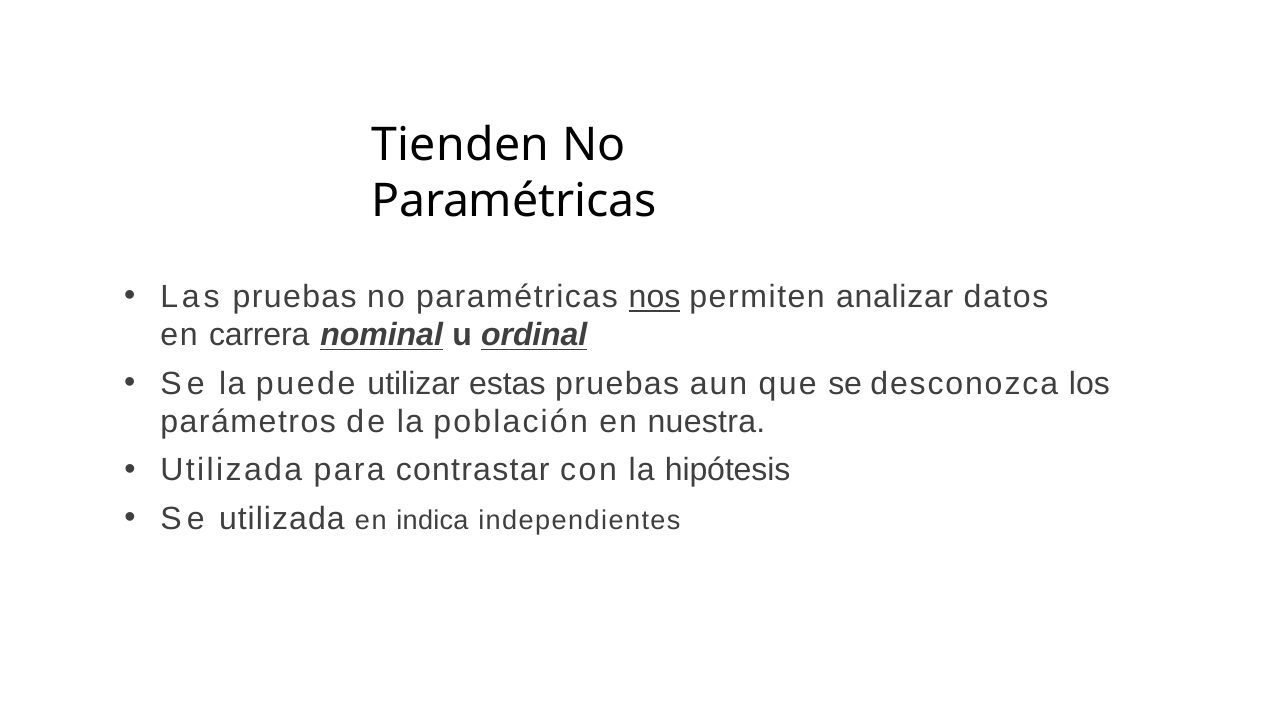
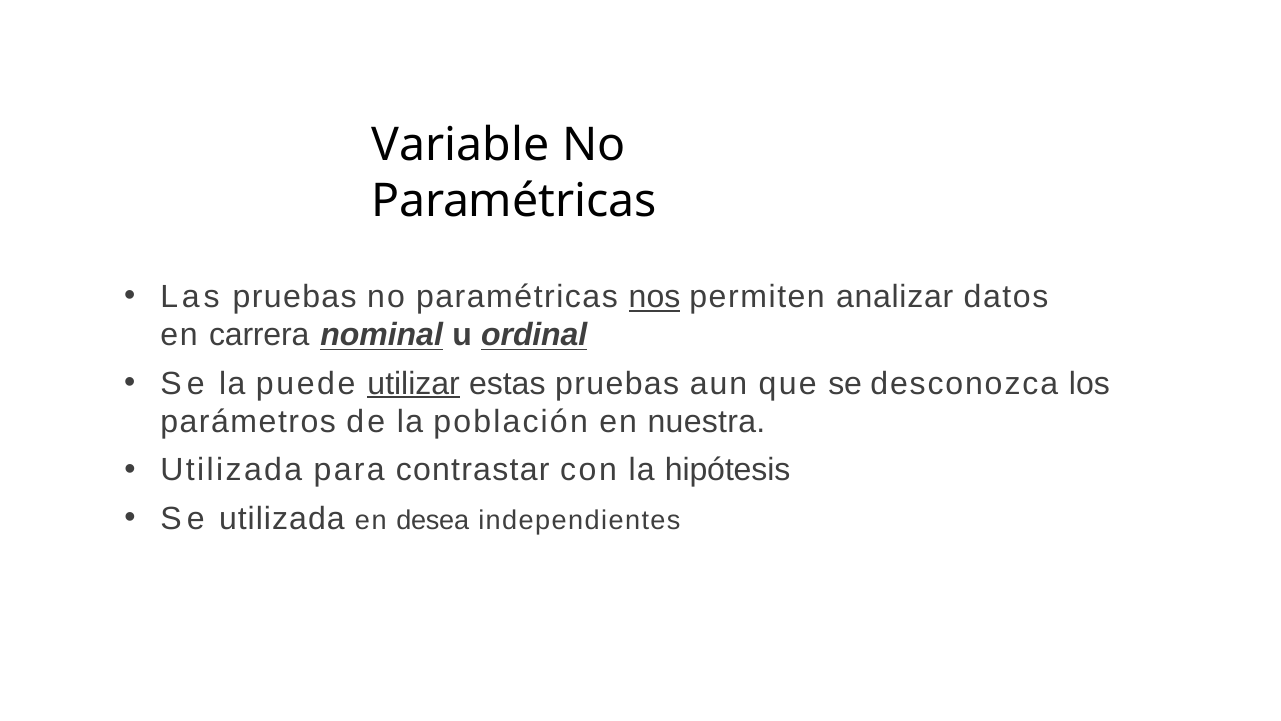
Tienden: Tienden -> Variable (461, 145)
utilizar underline: none -> present (414, 383)
indica: indica -> desea (433, 520)
